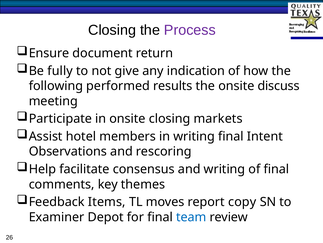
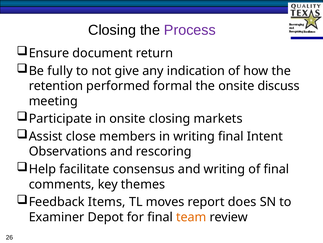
following: following -> retention (56, 86)
results: results -> formal (173, 86)
hotel: hotel -> close (81, 136)
copy: copy -> does (242, 201)
team colour: blue -> orange (191, 216)
